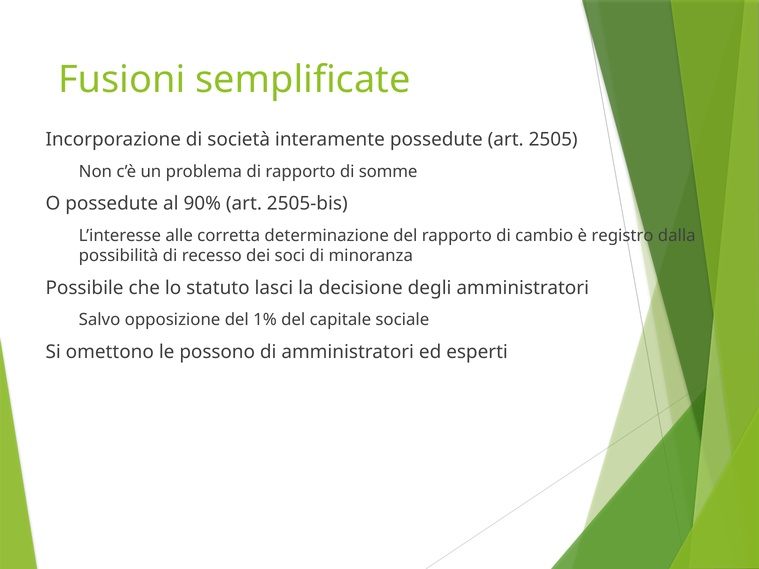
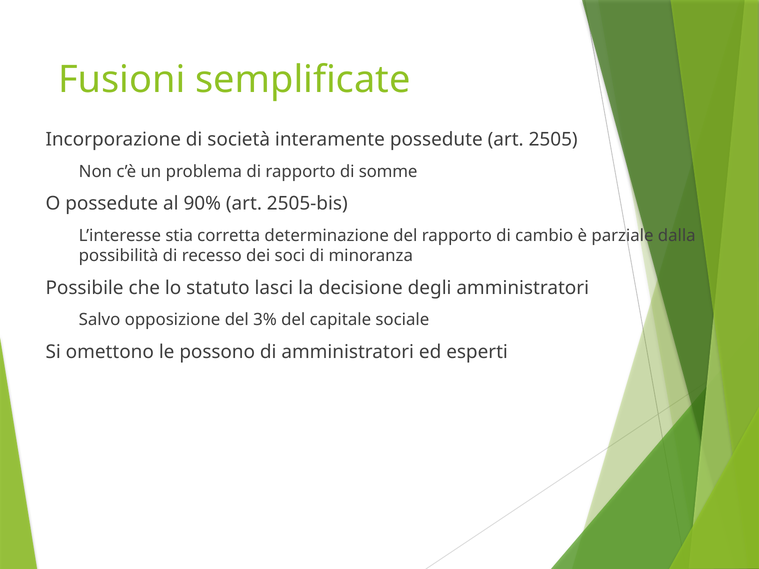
alle: alle -> stia (179, 236)
registro: registro -> parziale (622, 236)
1%: 1% -> 3% (265, 320)
